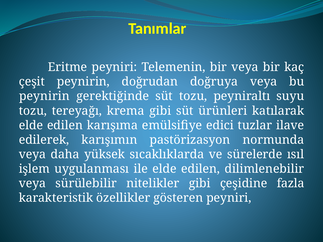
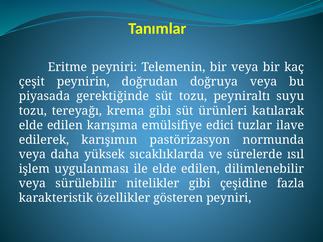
peynirin: peynirin -> piyasada (44, 96)
